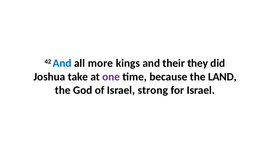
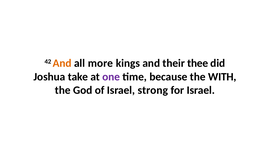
And colour: blue -> orange (62, 63)
they: they -> thee (198, 63)
LAND: LAND -> WITH (222, 77)
